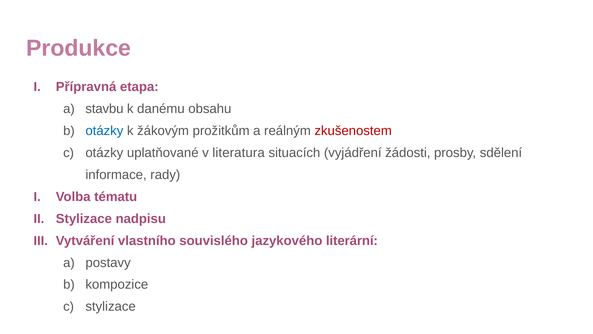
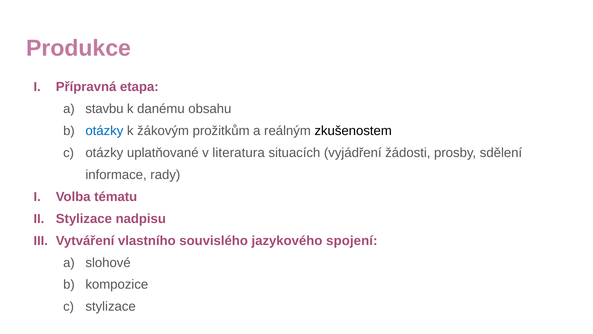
zkušenostem colour: red -> black (353, 131)
literární: literární -> spojení (352, 240)
postavy: postavy -> slohové (108, 262)
